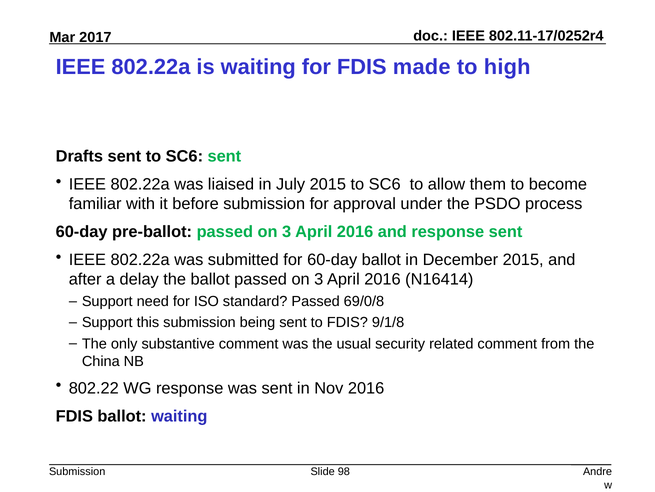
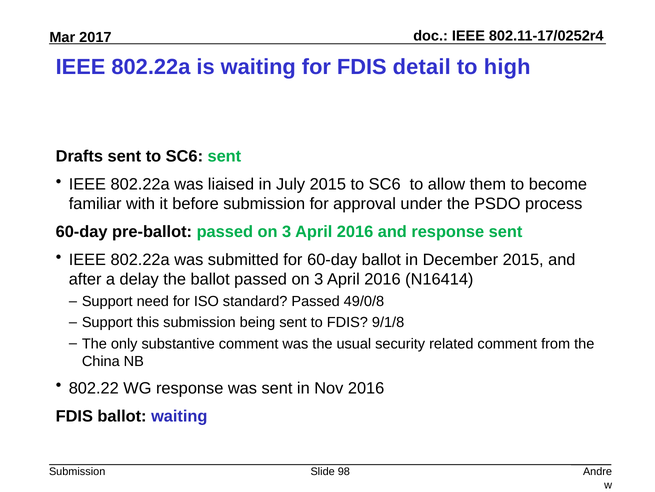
made: made -> detail (422, 67)
69/0/8: 69/0/8 -> 49/0/8 (364, 301)
